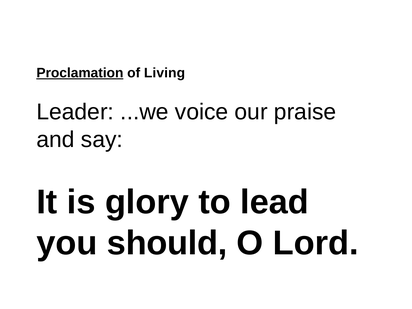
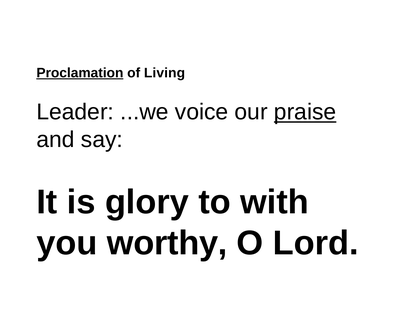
praise underline: none -> present (305, 112)
lead: lead -> with (275, 202)
should: should -> worthy (167, 243)
